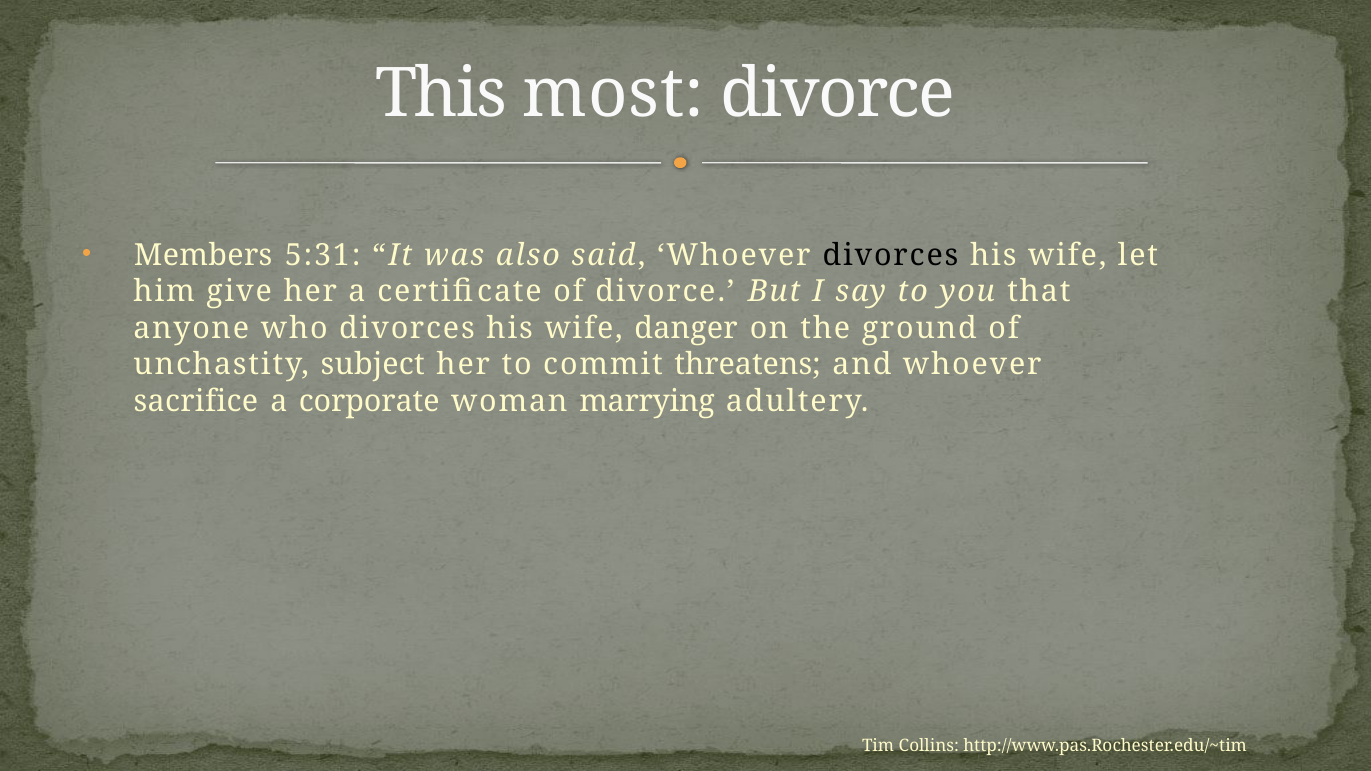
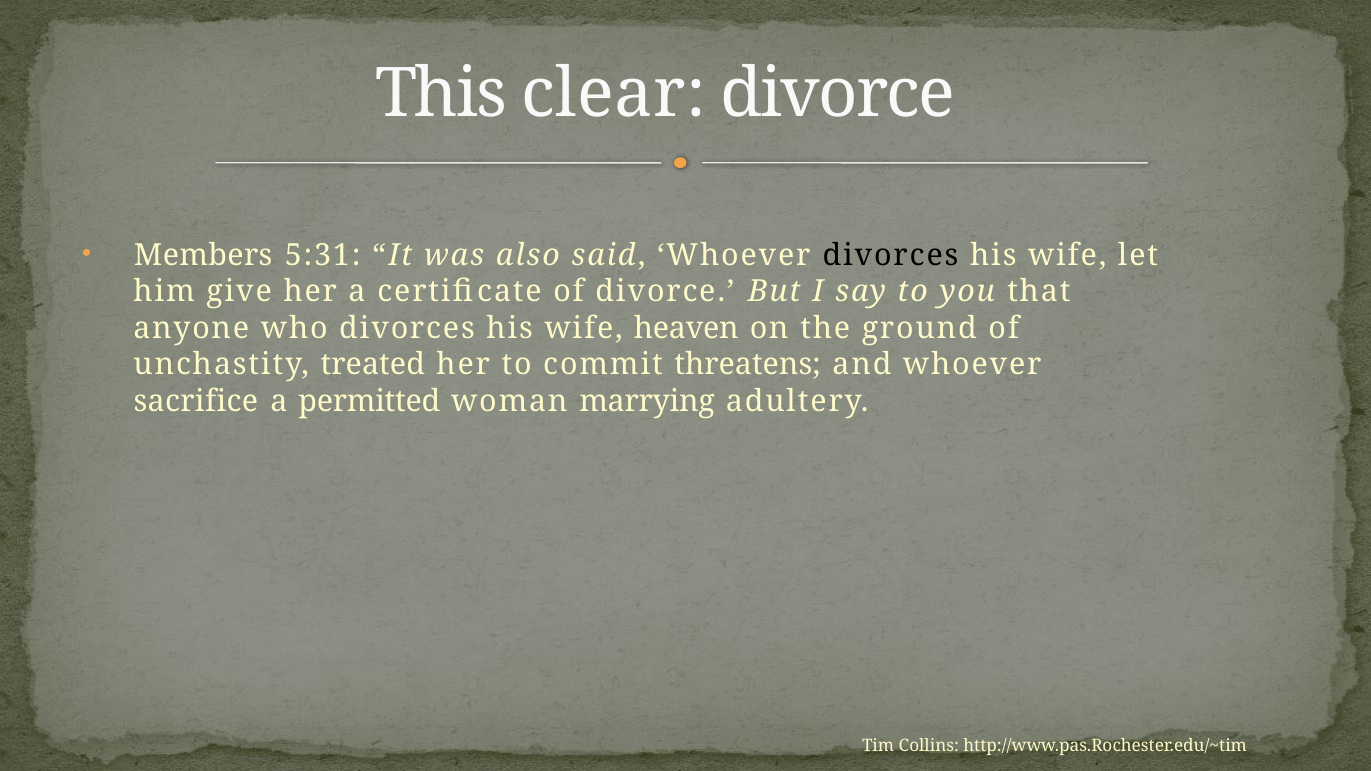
most: most -> clear (614, 94)
danger: danger -> heaven (686, 328)
subject: subject -> treated (373, 365)
corporate: corporate -> permitted (369, 401)
